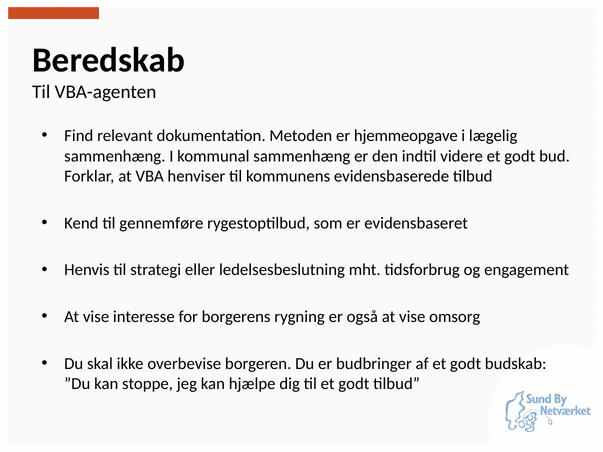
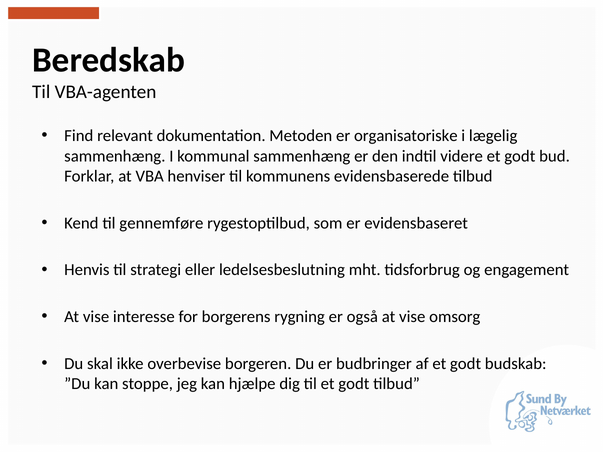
hjemmeopgave: hjemmeopgave -> organisatoriske (406, 136)
